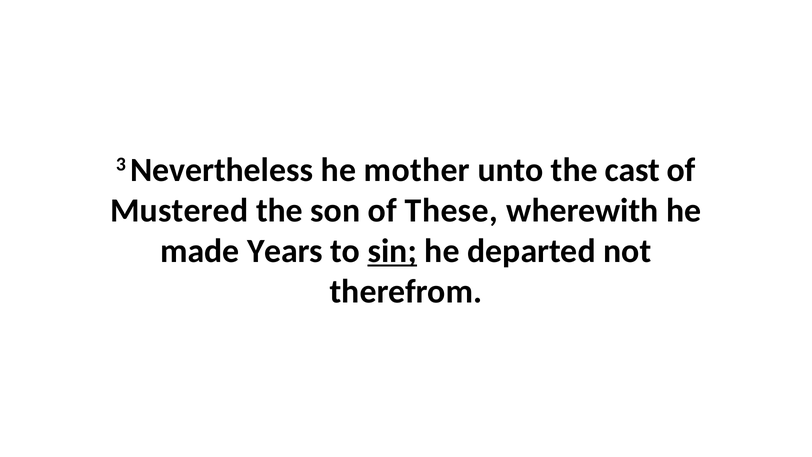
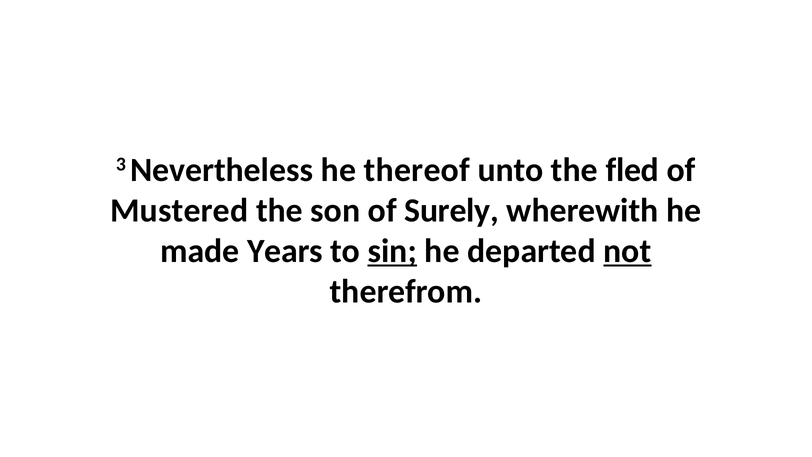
mother: mother -> thereof (417, 170)
cast: cast -> fled (632, 170)
These: These -> Surely (452, 210)
not underline: none -> present (627, 251)
